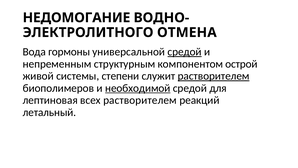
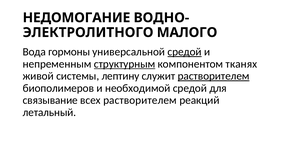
ОТМЕНА: ОТМЕНА -> МАЛОГО (187, 32)
структурным underline: none -> present (125, 64)
острой: острой -> тканях (241, 64)
степени: степени -> лептину (120, 76)
необходимой underline: present -> none (138, 88)
лептиновая: лептиновая -> связывание (50, 100)
